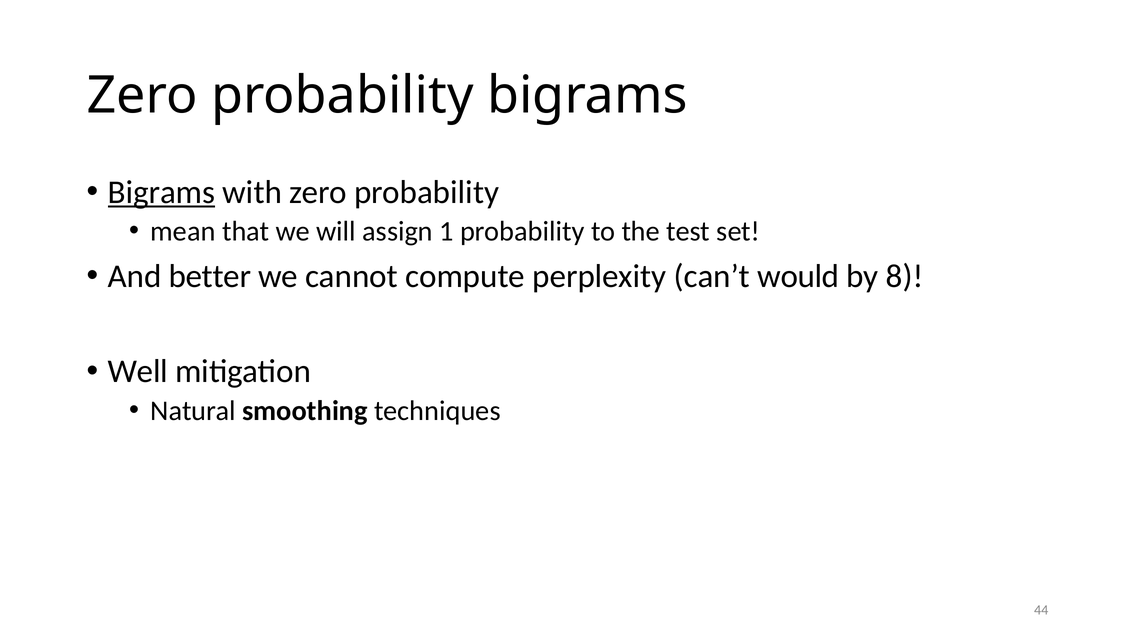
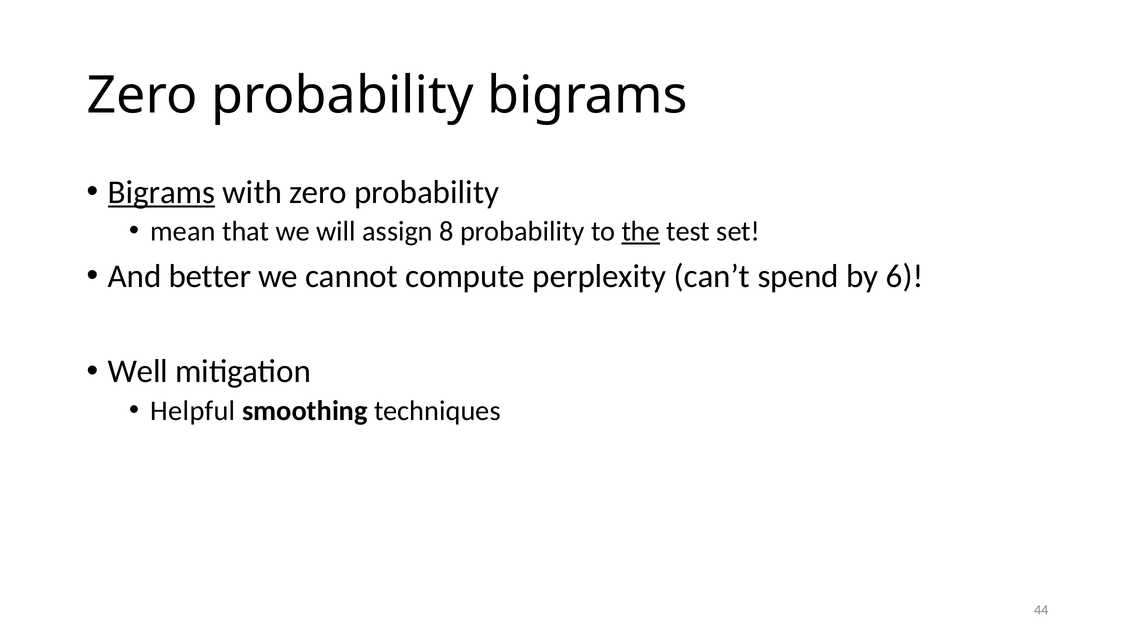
1: 1 -> 8 (446, 231)
the underline: none -> present (641, 231)
would: would -> spend (798, 276)
8: 8 -> 6 (905, 276)
Natural: Natural -> Helpful (193, 410)
